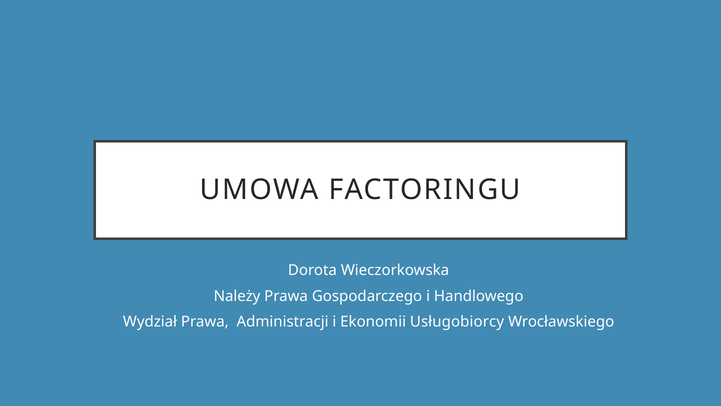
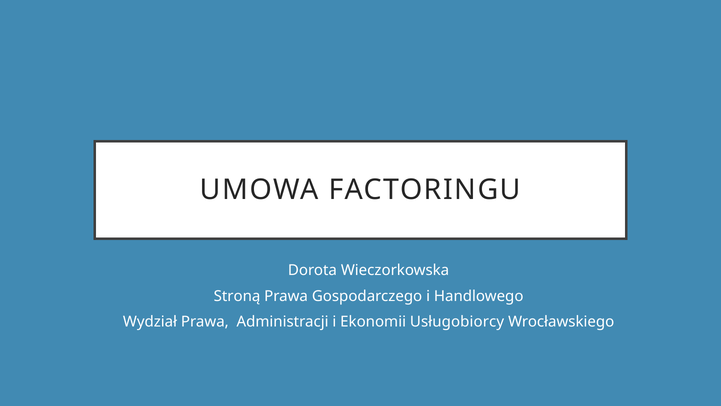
Należy: Należy -> Stroną (237, 296)
